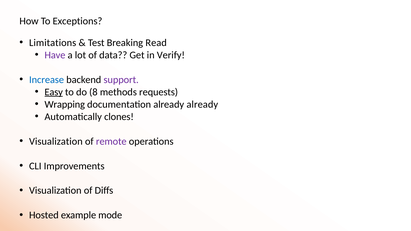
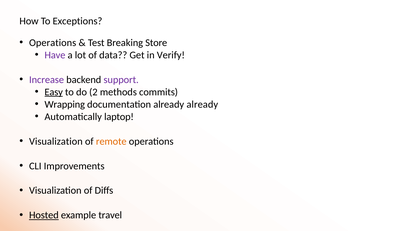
Limitations: Limitations -> Operations (53, 43)
Read: Read -> Store (156, 43)
Increase colour: blue -> purple (47, 80)
8: 8 -> 2 (93, 92)
requests: requests -> commits (159, 92)
clones: clones -> laptop (119, 117)
remote colour: purple -> orange (111, 141)
Hosted underline: none -> present (44, 215)
mode: mode -> travel (110, 215)
